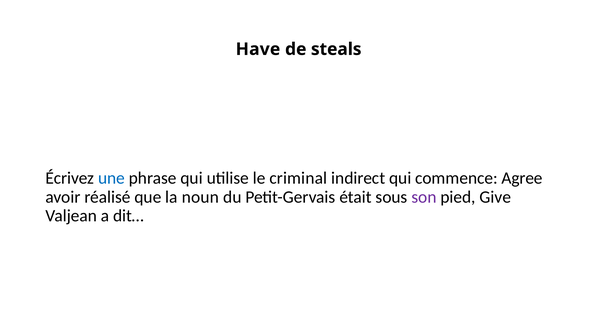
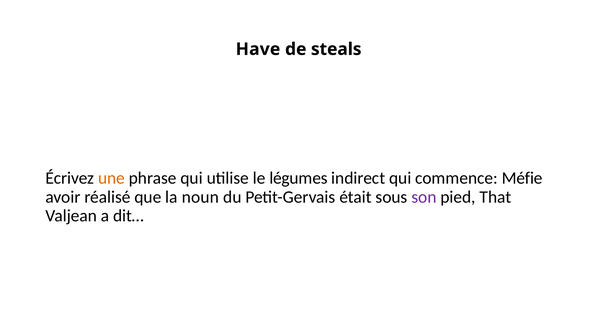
une colour: blue -> orange (112, 178)
criminal: criminal -> légumes (299, 178)
Agree: Agree -> Méfie (522, 178)
Give: Give -> That (495, 197)
